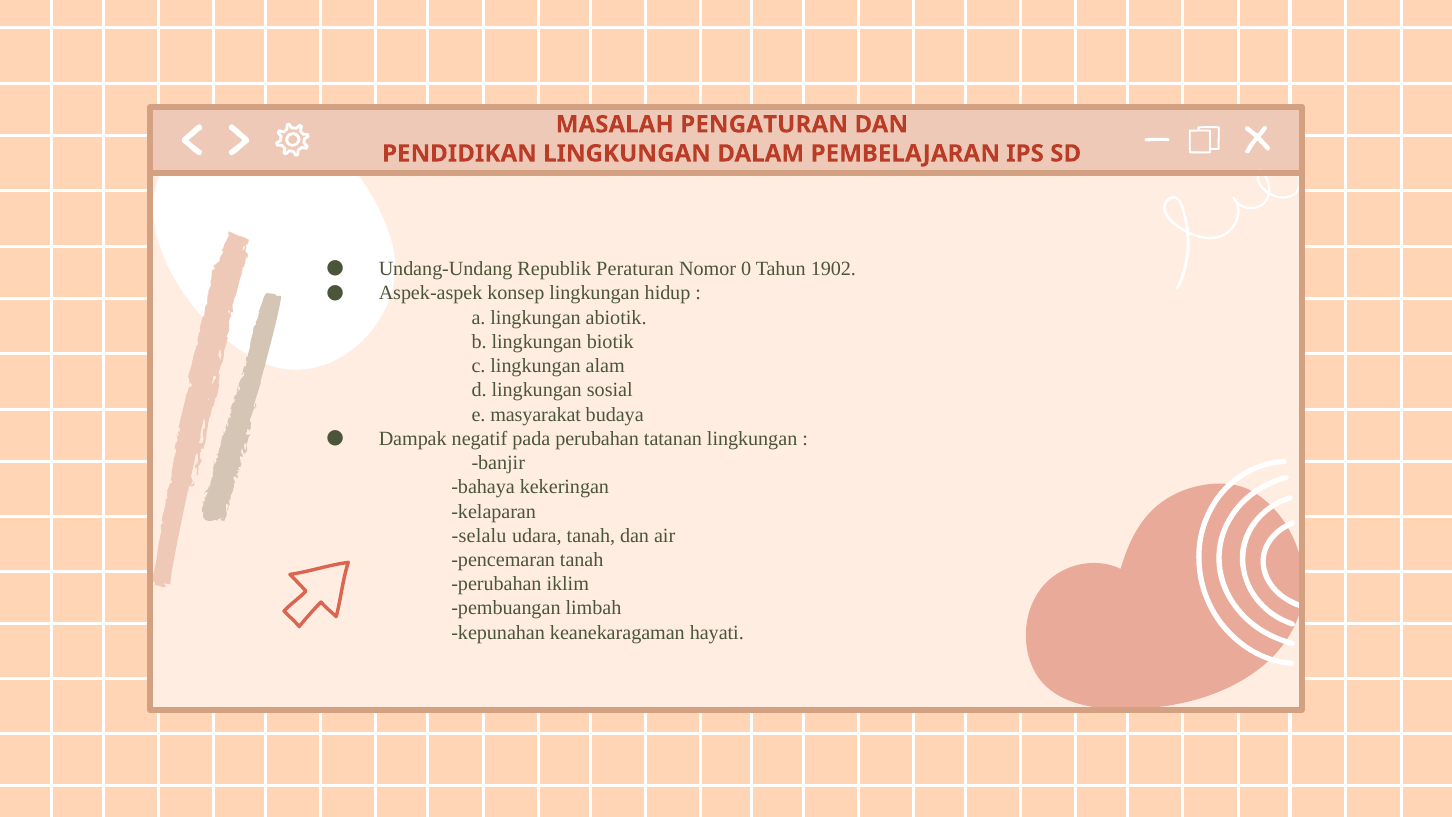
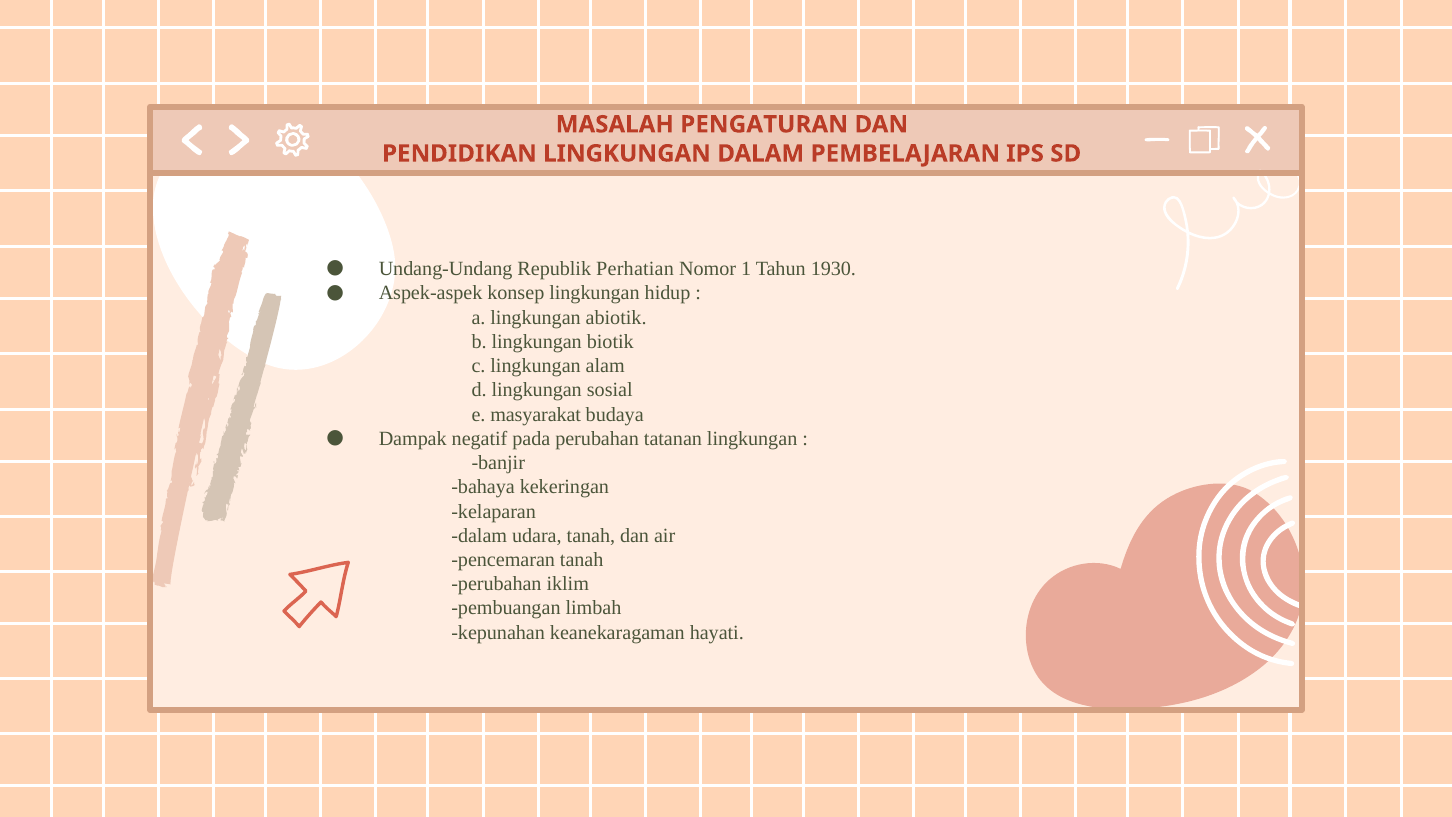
Peraturan: Peraturan -> Perhatian (635, 269)
0: 0 -> 1 (746, 269)
1902: 1902 -> 1930 (833, 269)
selalu: selalu -> dalam (479, 535)
